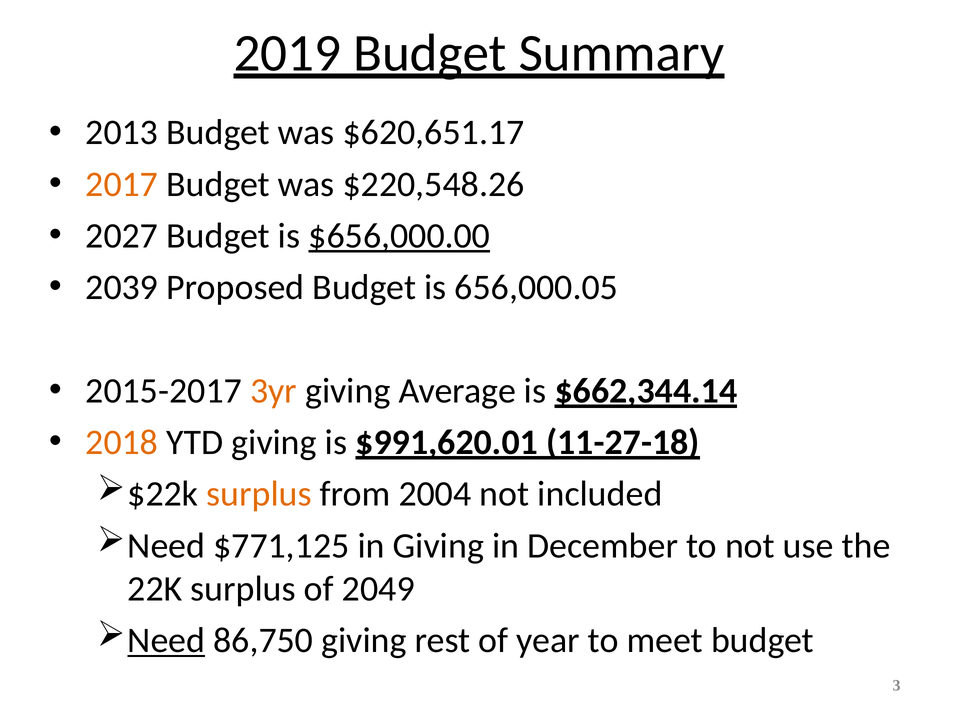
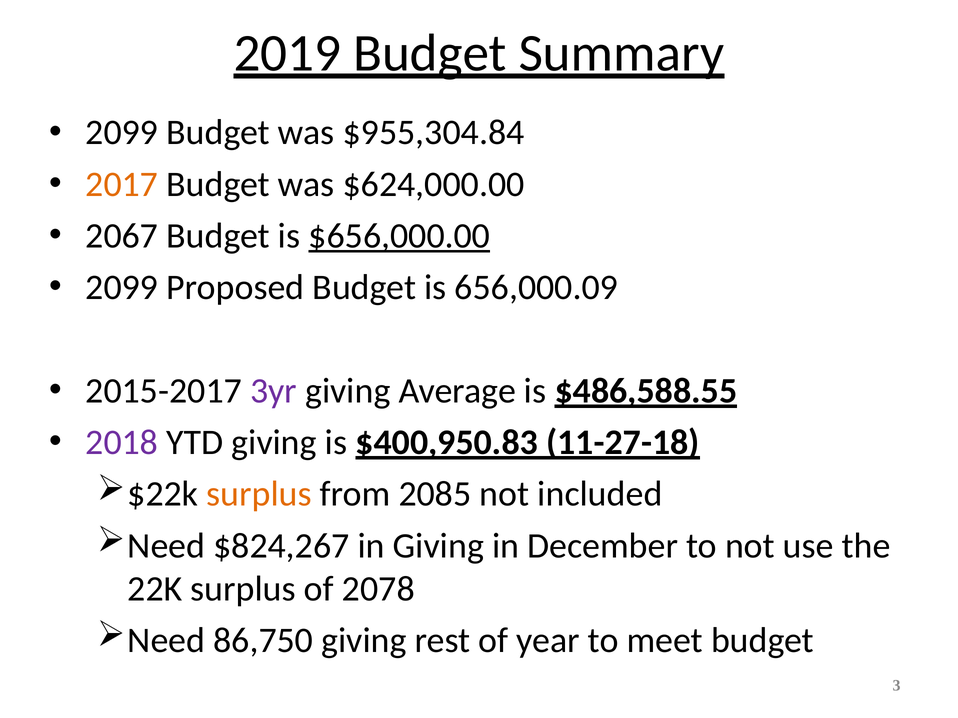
2013: 2013 -> 2099 (122, 133)
$620,651.17: $620,651.17 -> $955,304.84 (434, 133)
$220,548.26: $220,548.26 -> $624,000.00 (434, 184)
2027: 2027 -> 2067 (122, 236)
2039: 2039 -> 2099 (122, 288)
656,000.05: 656,000.05 -> 656,000.09 (536, 288)
3yr colour: orange -> purple (274, 391)
$662,344.14: $662,344.14 -> $486,588.55 (646, 391)
2018 colour: orange -> purple (122, 443)
$991,620.01: $991,620.01 -> $400,950.83 (447, 443)
2004: 2004 -> 2085 (435, 494)
$771,125: $771,125 -> $824,267 (281, 546)
2049: 2049 -> 2078 (378, 589)
Need underline: present -> none (166, 641)
